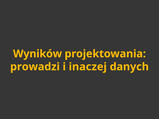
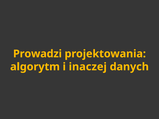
Wyników: Wyników -> Prowadzi (37, 54)
prowadzi: prowadzi -> algorytm (35, 67)
